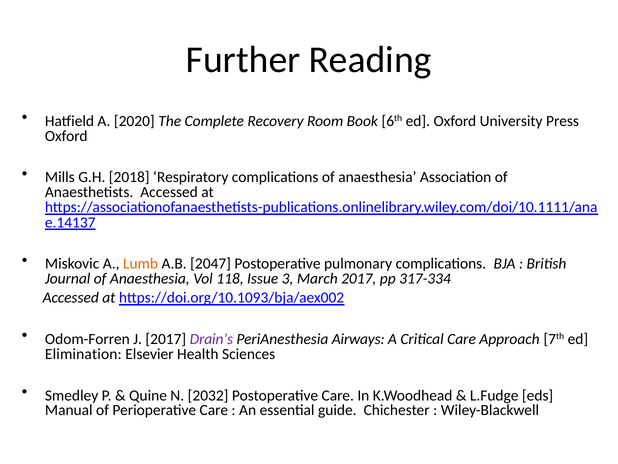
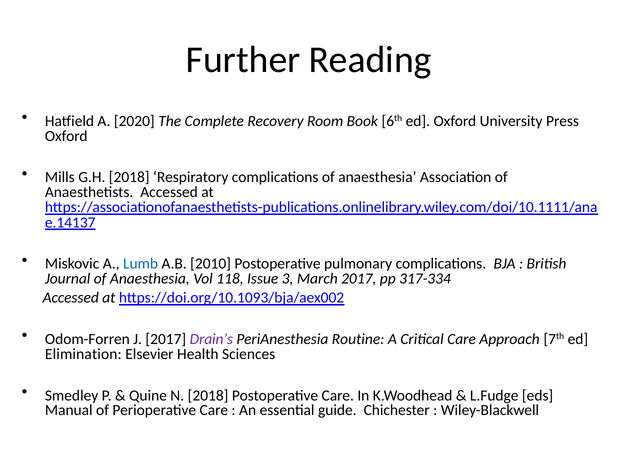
Lumb colour: orange -> blue (141, 264)
2047: 2047 -> 2010 (211, 264)
Airways: Airways -> Routine (358, 339)
N 2032: 2032 -> 2018 (208, 395)
